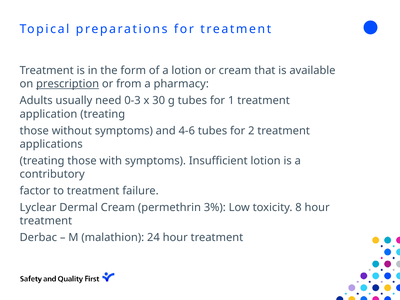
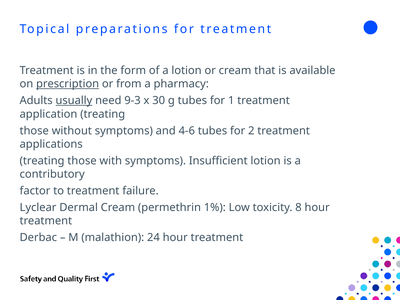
usually underline: none -> present (74, 101)
0-3: 0-3 -> 9-3 (132, 101)
3%: 3% -> 1% (215, 207)
